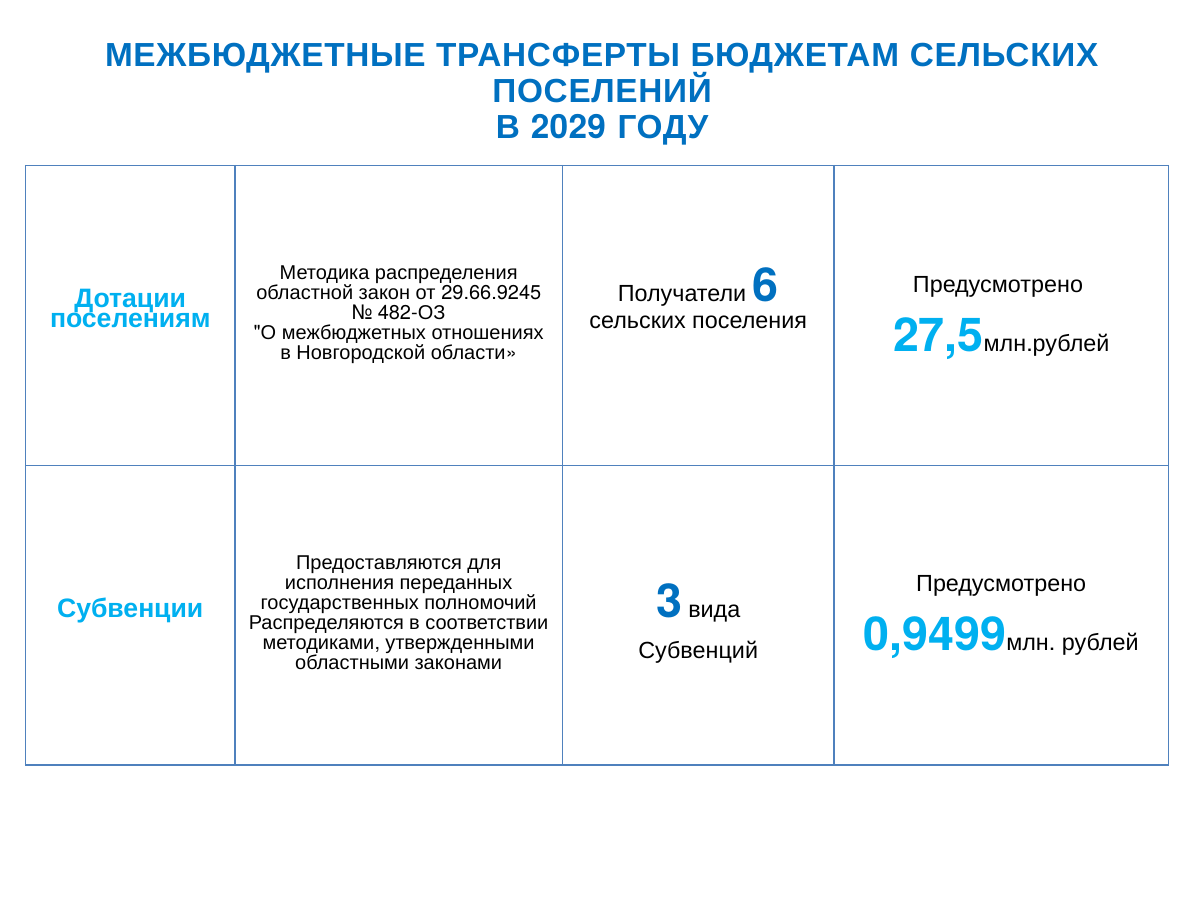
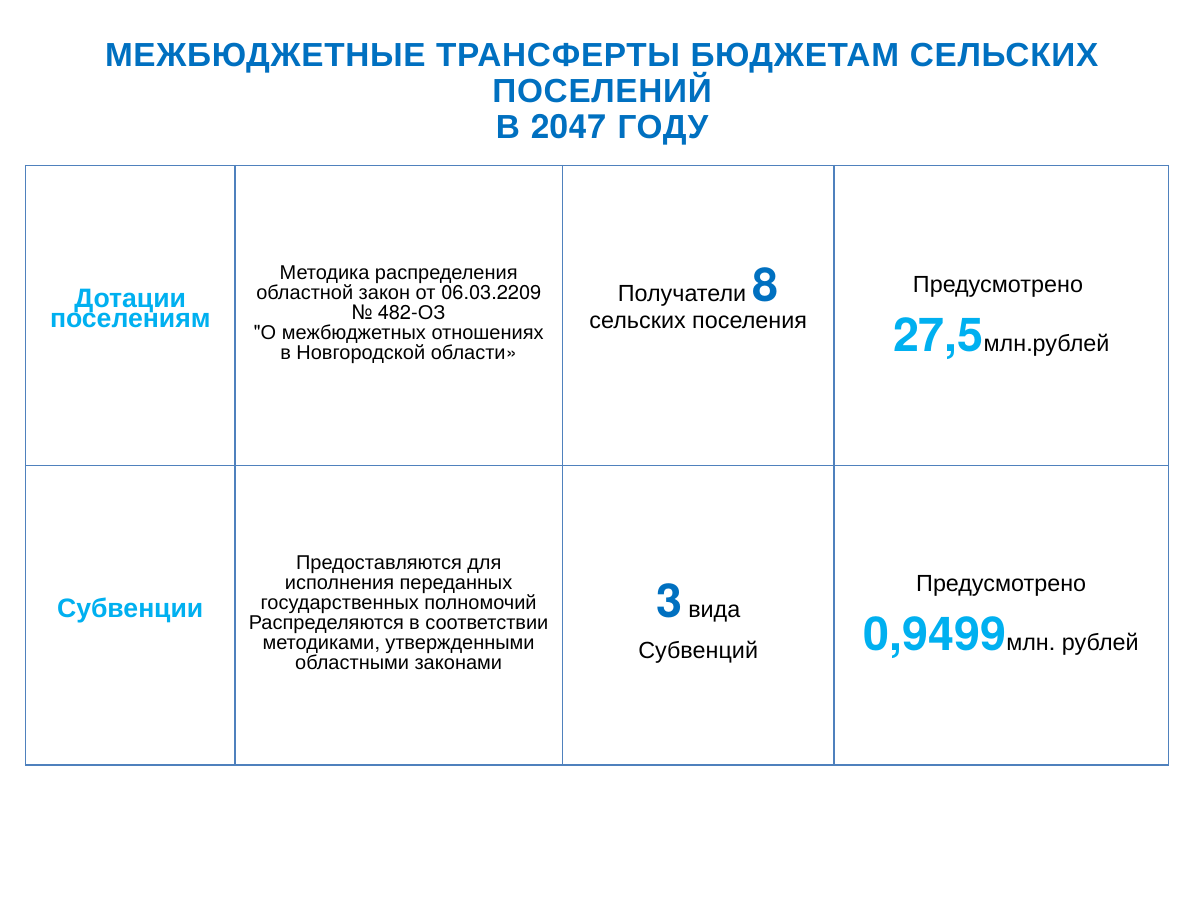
2029: 2029 -> 2047 (568, 128)
6: 6 -> 8 (766, 286)
29.66.9245: 29.66.9245 -> 06.03.2209 (491, 293)
